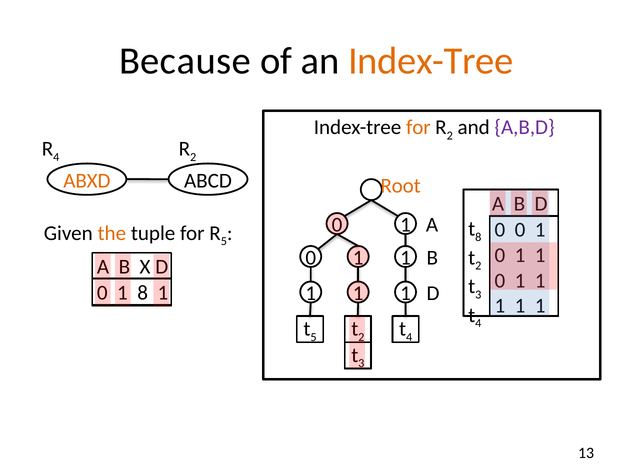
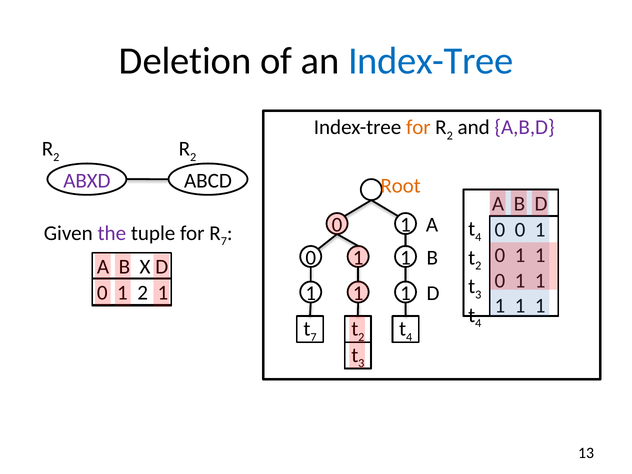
Because: Because -> Deletion (185, 61)
Index-Tree colour: orange -> blue (431, 61)
4: 4 -> 2 (56, 157)
ABXD colour: orange -> purple (87, 181)
8: 8 -> 4 (478, 237)
the colour: orange -> purple (112, 233)
5: 5 -> 7 (224, 241)
8: 8 -> 2 (143, 293)
5: 5 -> 7 (314, 337)
